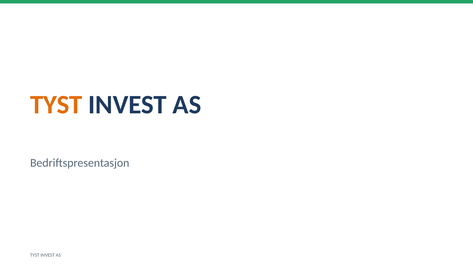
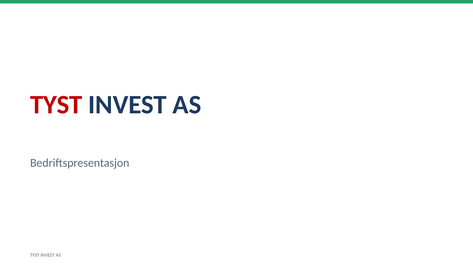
TYST colour: orange -> red (56, 105)
